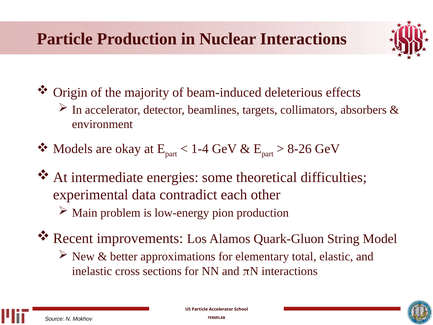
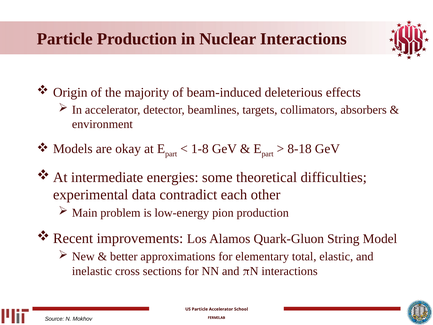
1-4: 1-4 -> 1-8 (200, 149)
8-26: 8-26 -> 8-18 (300, 149)
